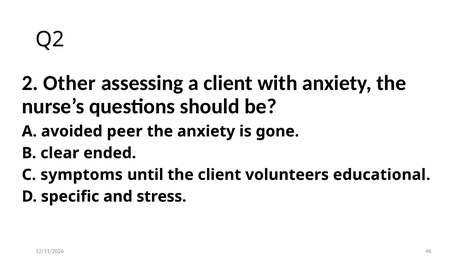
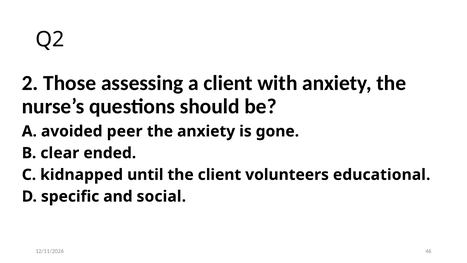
Other: Other -> Those (70, 83)
symptoms: symptoms -> kidnapped (82, 175)
stress: stress -> social (161, 196)
